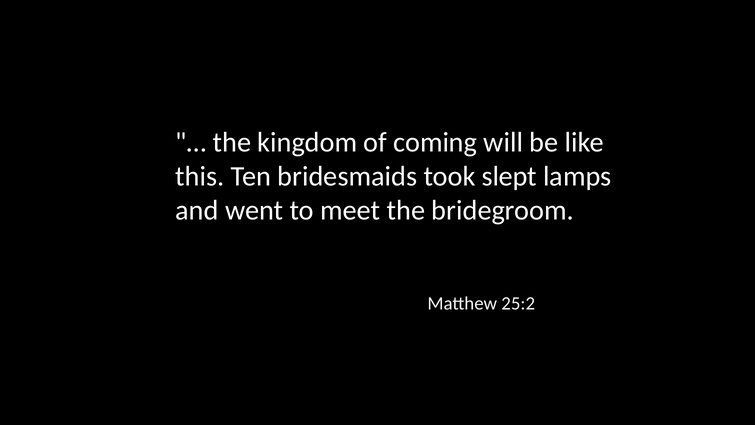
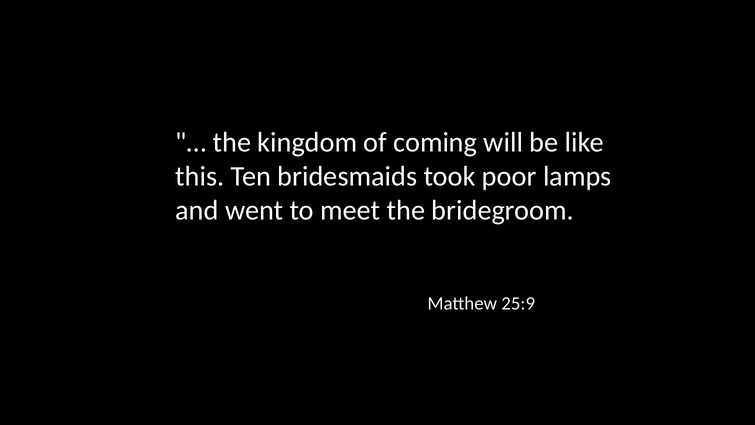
slept: slept -> poor (509, 176)
25:2: 25:2 -> 25:9 (518, 303)
